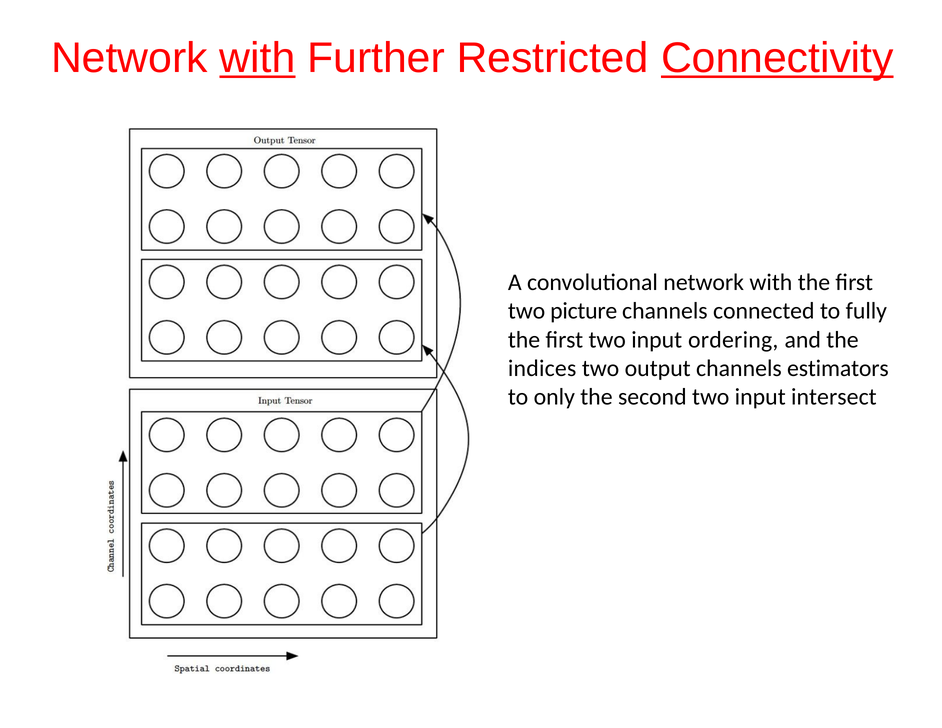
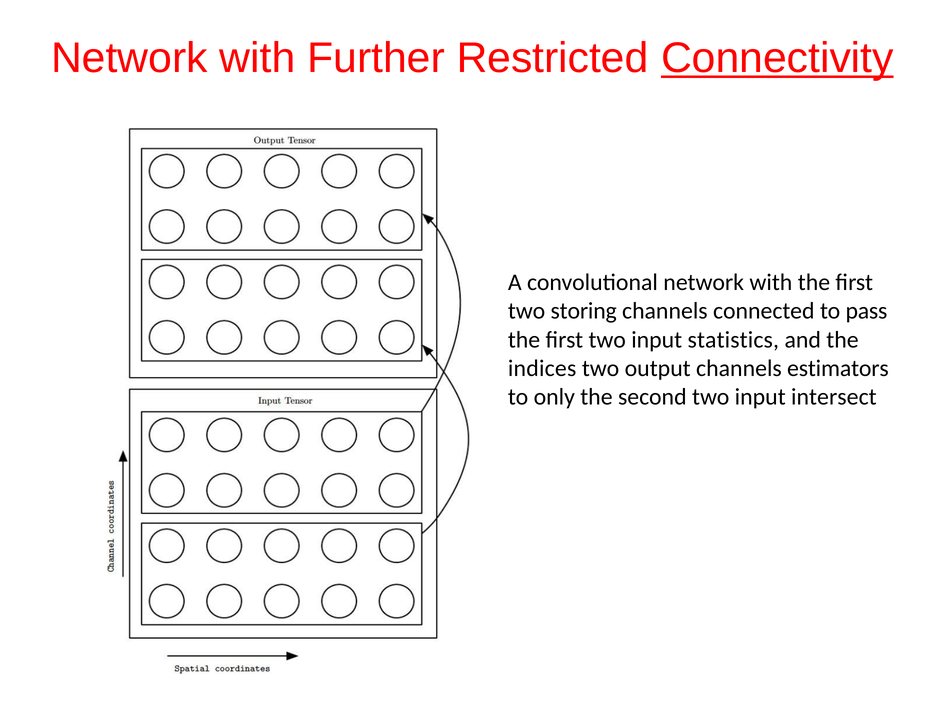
with underline: present -> none (257, 58)
picture: picture -> storing (584, 311)
fully: fully -> pass (866, 311)
ordering: ordering -> statistics (733, 340)
